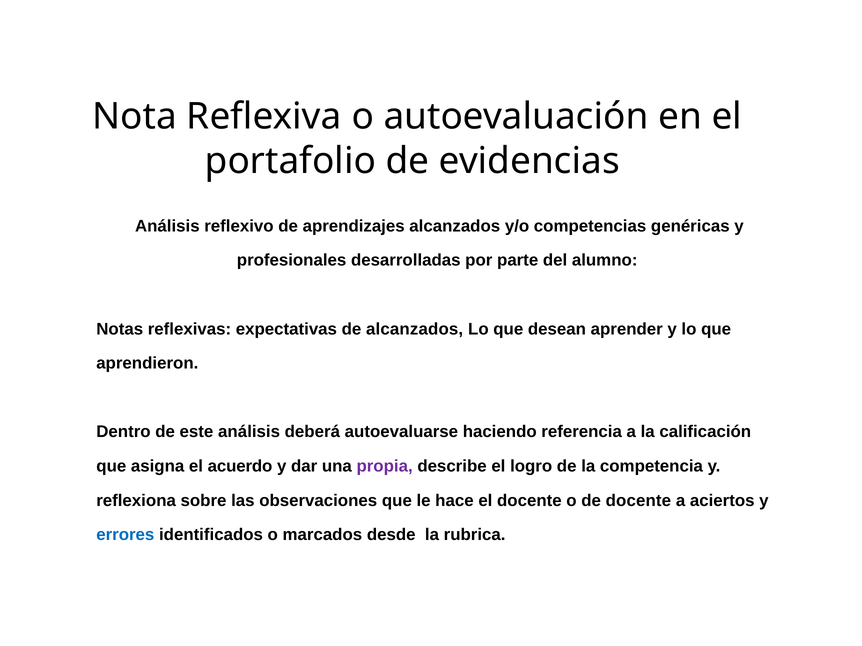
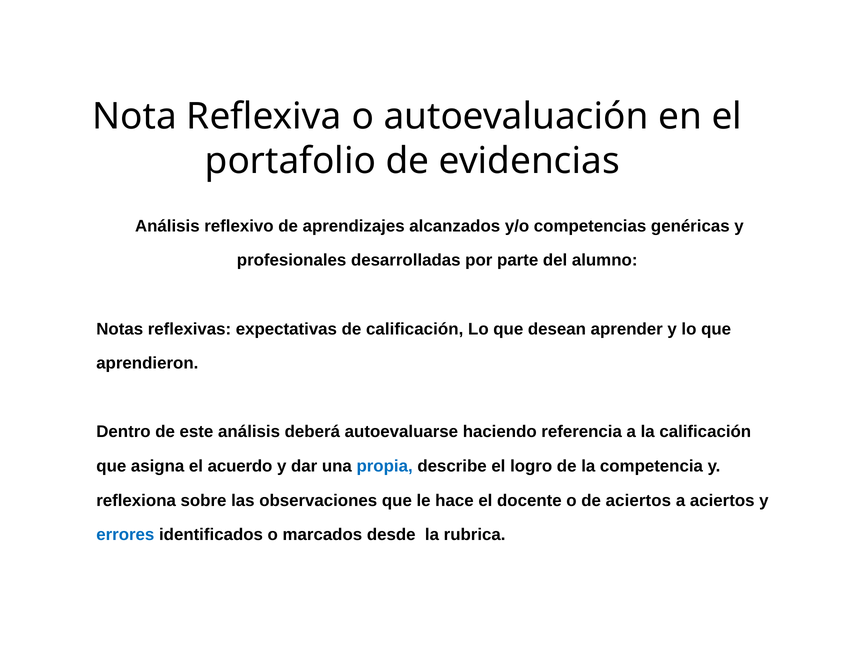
de alcanzados: alcanzados -> calificación (415, 329)
propia colour: purple -> blue (385, 467)
de docente: docente -> aciertos (638, 501)
